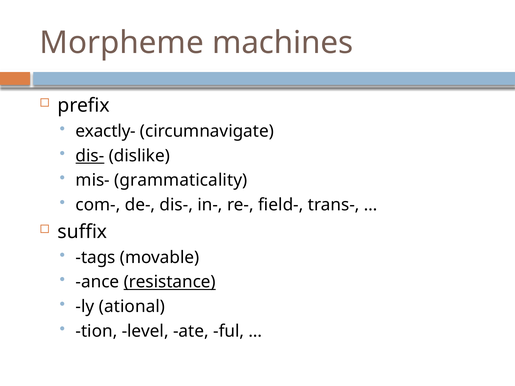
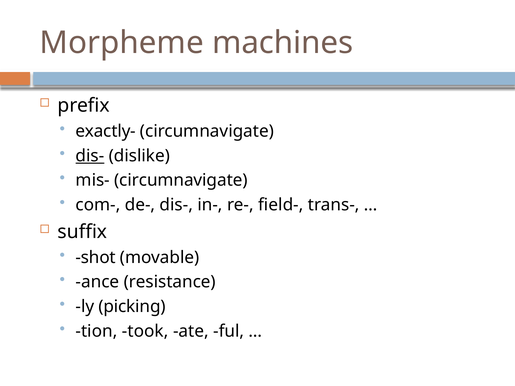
mis- grammaticality: grammaticality -> circumnavigate (181, 180)
tags: tags -> shot (96, 258)
resistance underline: present -> none (170, 282)
ational: ational -> picking (132, 307)
level: level -> took (145, 331)
